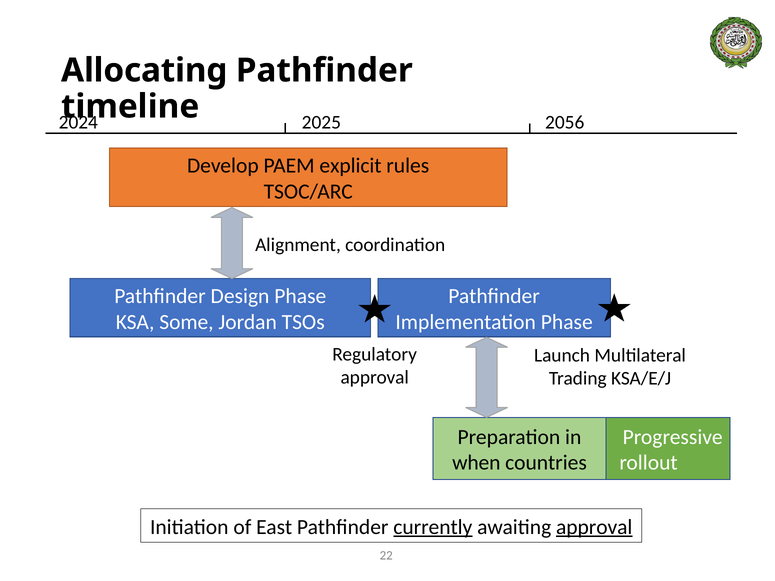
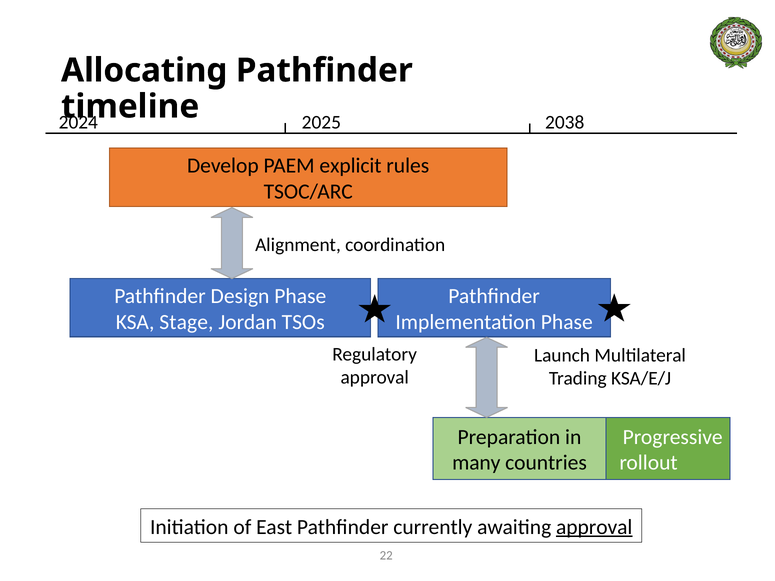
2056: 2056 -> 2038 (565, 122)
Some: Some -> Stage (186, 322)
when: when -> many (476, 463)
currently underline: present -> none (433, 527)
